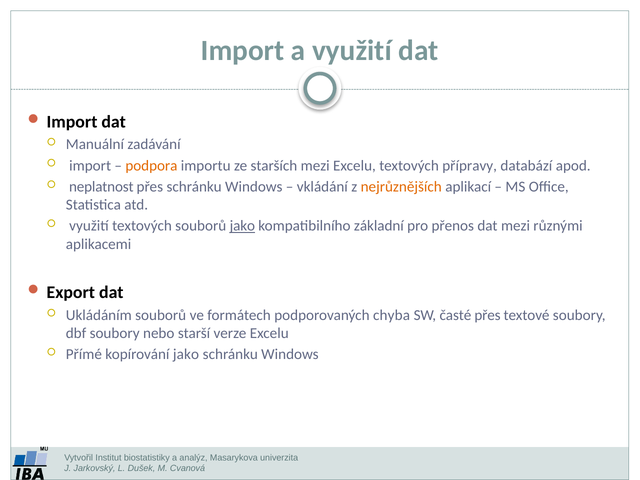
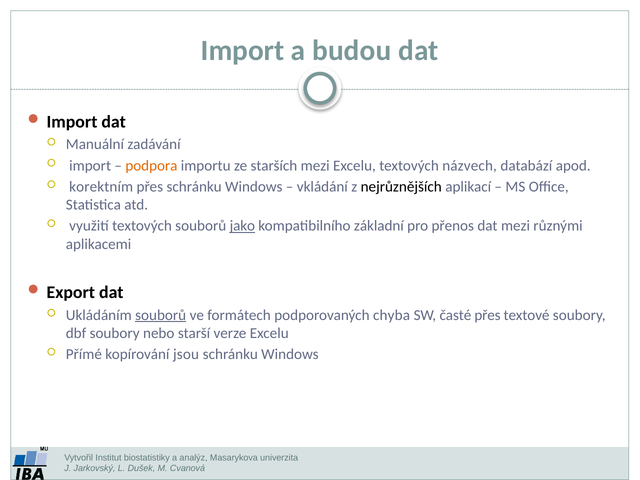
a využití: využití -> budou (352, 50)
přípravy: přípravy -> názvech (470, 166)
neplatnost: neplatnost -> korektním (101, 187)
nejrůznějších colour: orange -> black (401, 187)
souborů underline: none -> present (161, 315)
kopírování jako: jako -> jsou (186, 354)
